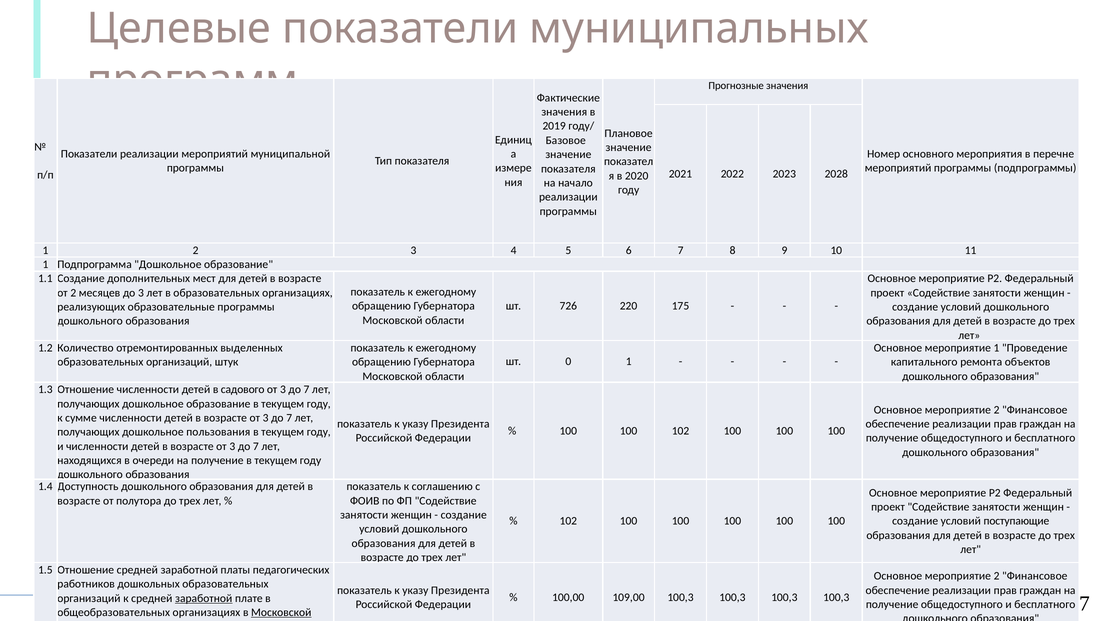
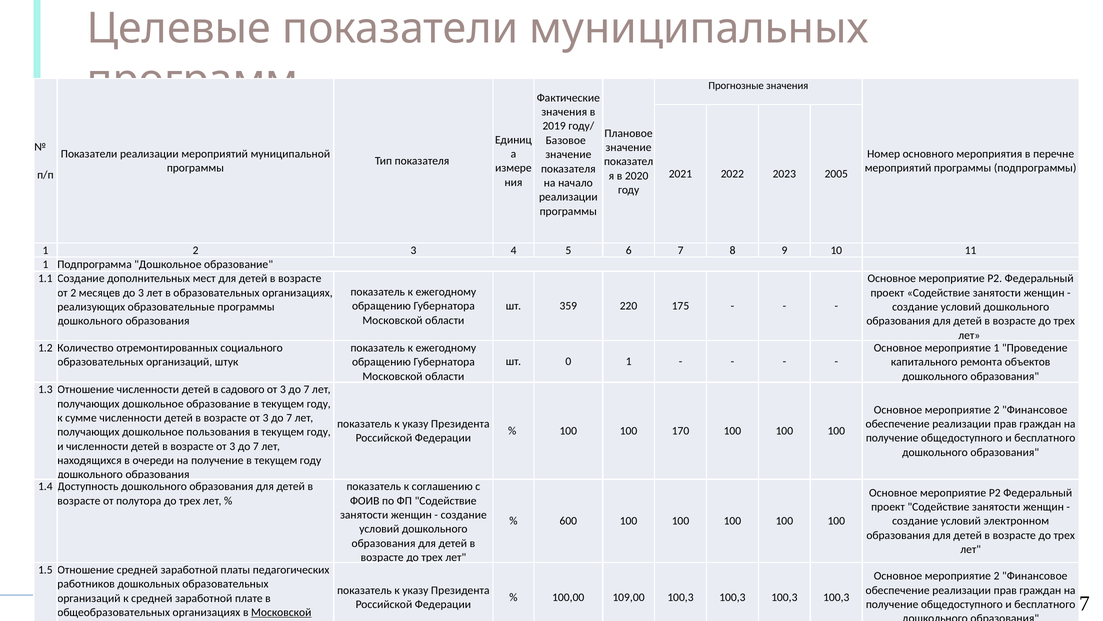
2028: 2028 -> 2005 (836, 174)
726: 726 -> 359 (568, 306)
выделенных: выделенных -> социального (252, 348)
100 102: 102 -> 170 (681, 431)
102: 102 -> 600 (568, 521)
поступающие: поступающие -> электронном (1016, 521)
заработной underline: present -> none (204, 598)
